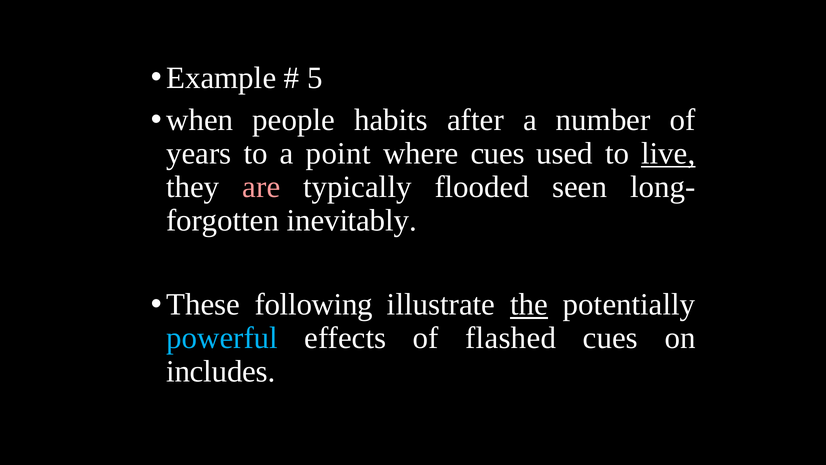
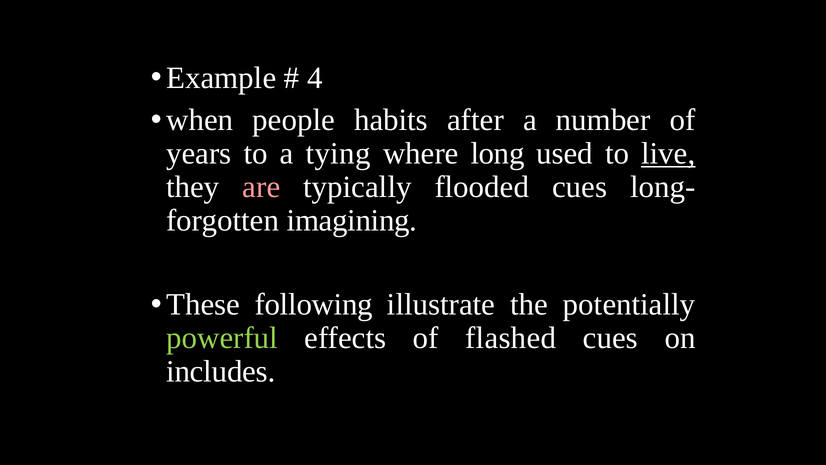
5: 5 -> 4 (315, 78)
point: point -> tying (338, 153)
where cues: cues -> long (498, 153)
flooded seen: seen -> cues (580, 187)
inevitably: inevitably -> imagining (352, 220)
the underline: present -> none (529, 304)
powerful colour: light blue -> light green (222, 338)
